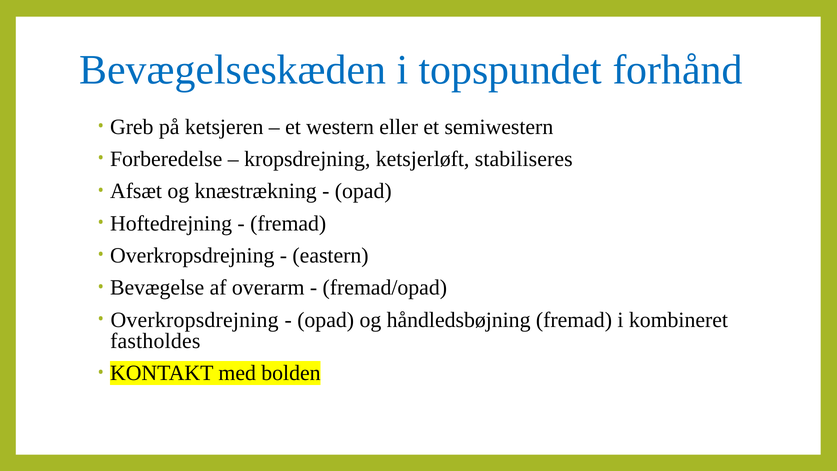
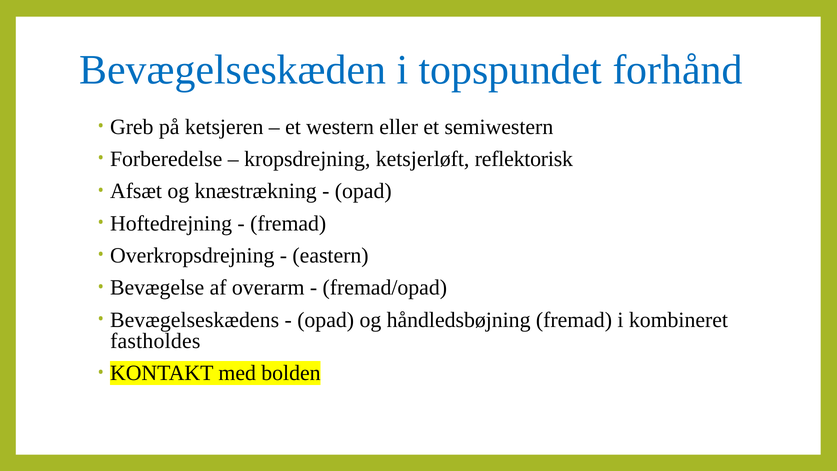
stabiliseres: stabiliseres -> reflektorisk (524, 159)
Overkropsdrejning: Overkropsdrejning -> Bevægelseskædens (195, 320)
